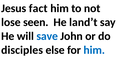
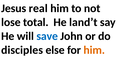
fact: fact -> real (38, 8)
seen: seen -> total (36, 22)
him colour: blue -> orange (94, 50)
